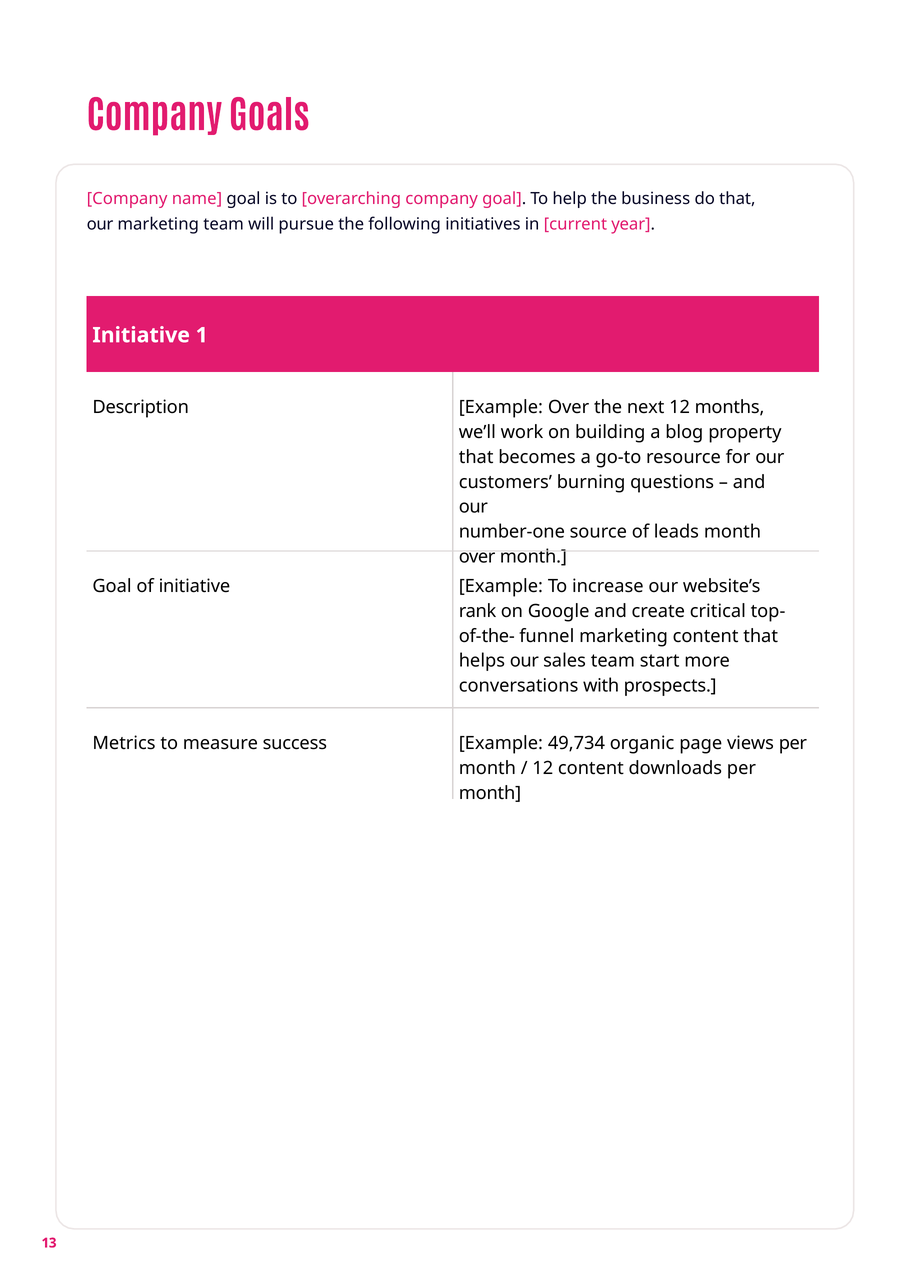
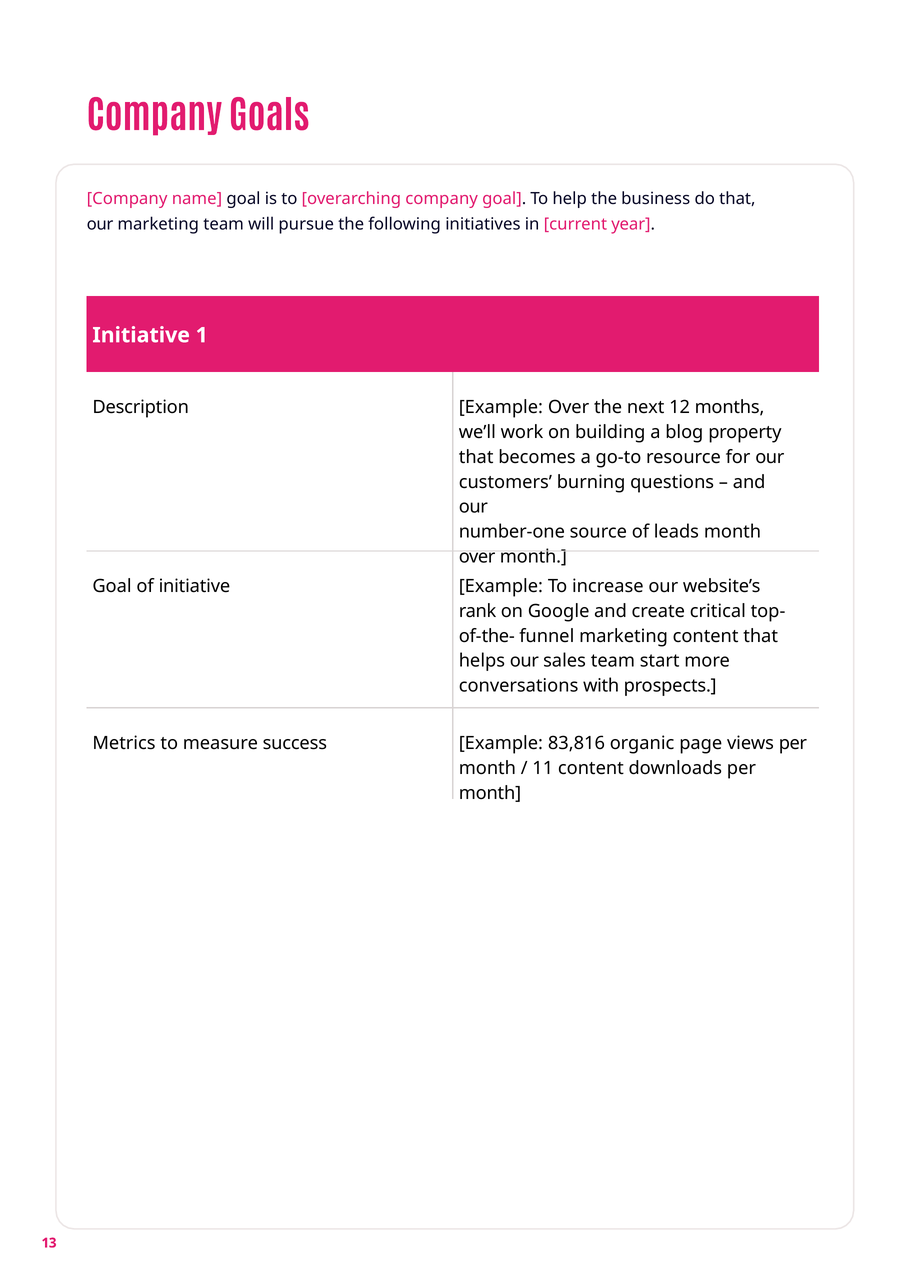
49,734: 49,734 -> 83,816 (576, 743)
12: 12 -> 11 (543, 768)
